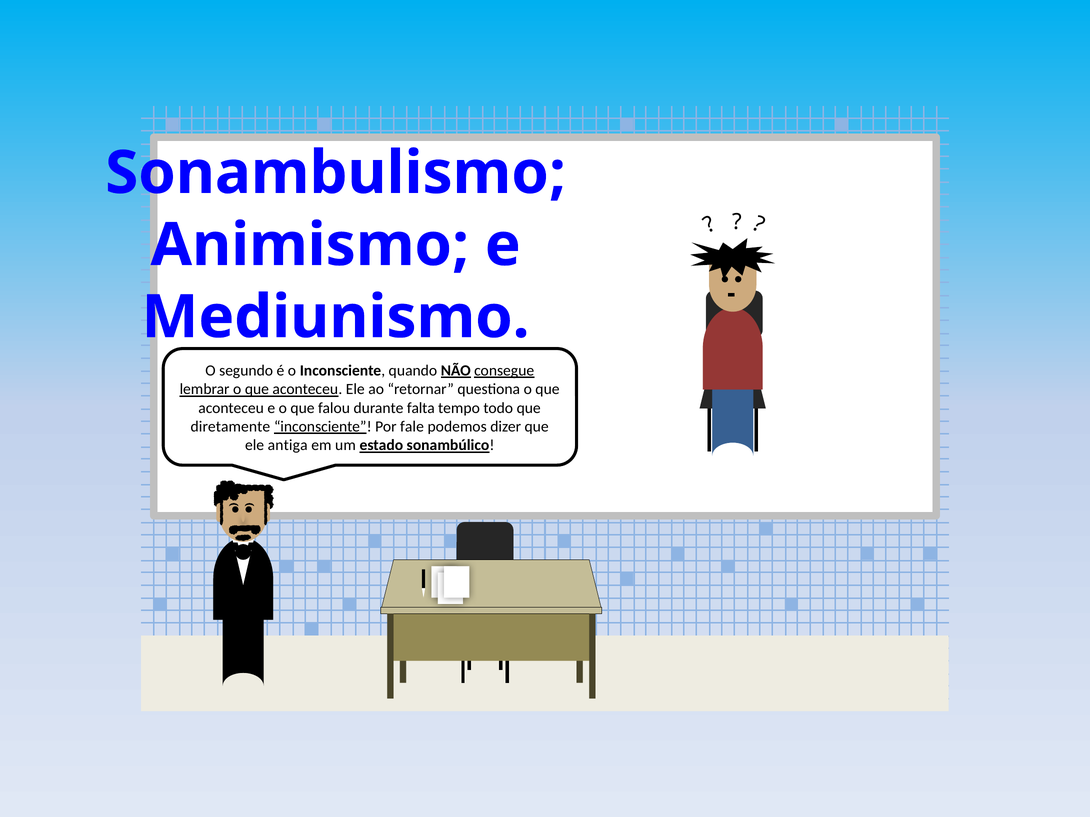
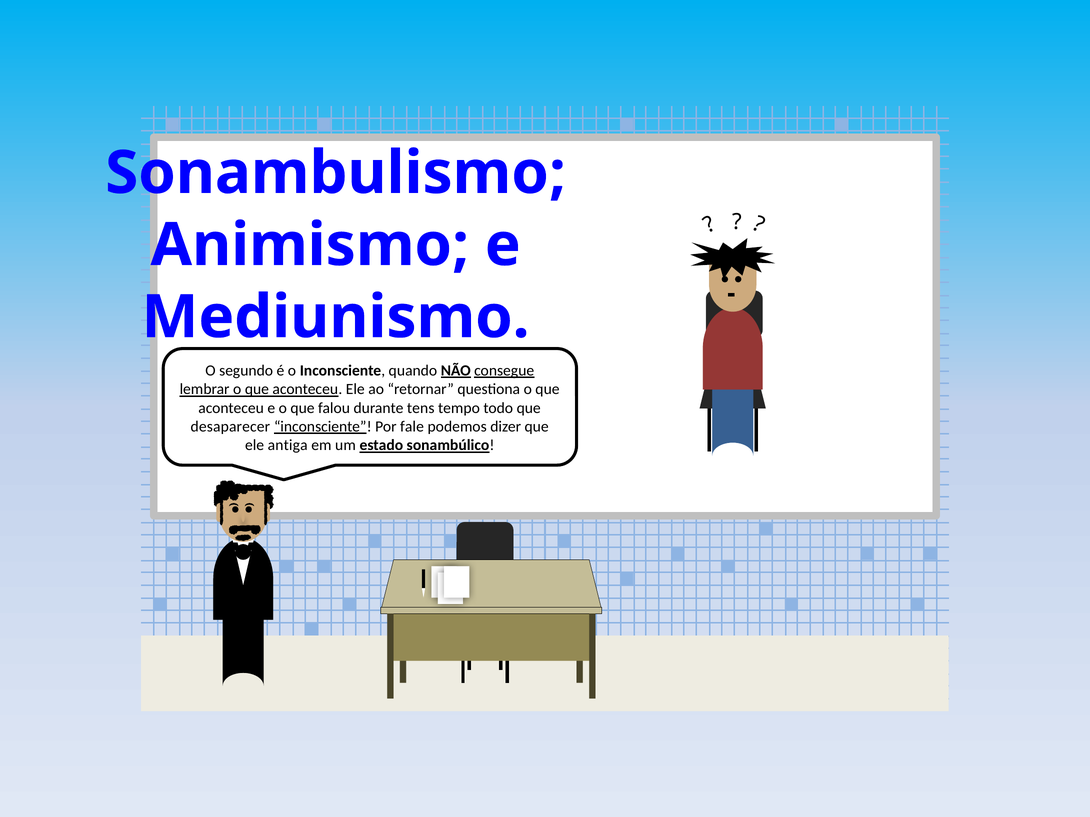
falta: falta -> tens (421, 408)
diretamente: diretamente -> desaparecer (230, 427)
